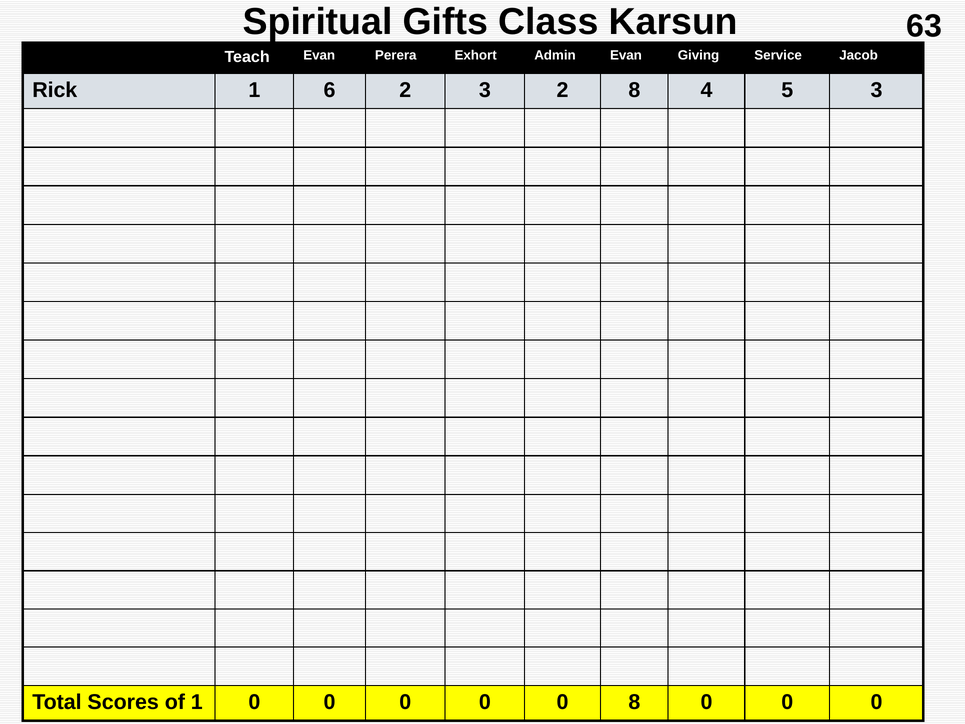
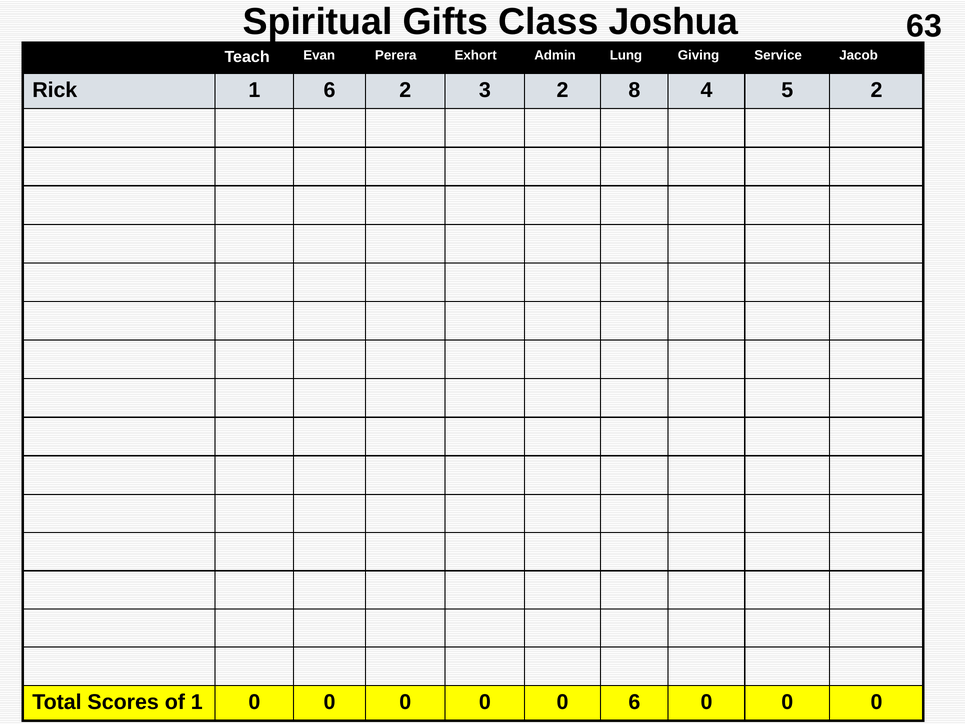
Karsun: Karsun -> Joshua (673, 22)
Admin Evan: Evan -> Lung (626, 55)
5 3: 3 -> 2 (876, 90)
0 8: 8 -> 6 (634, 702)
